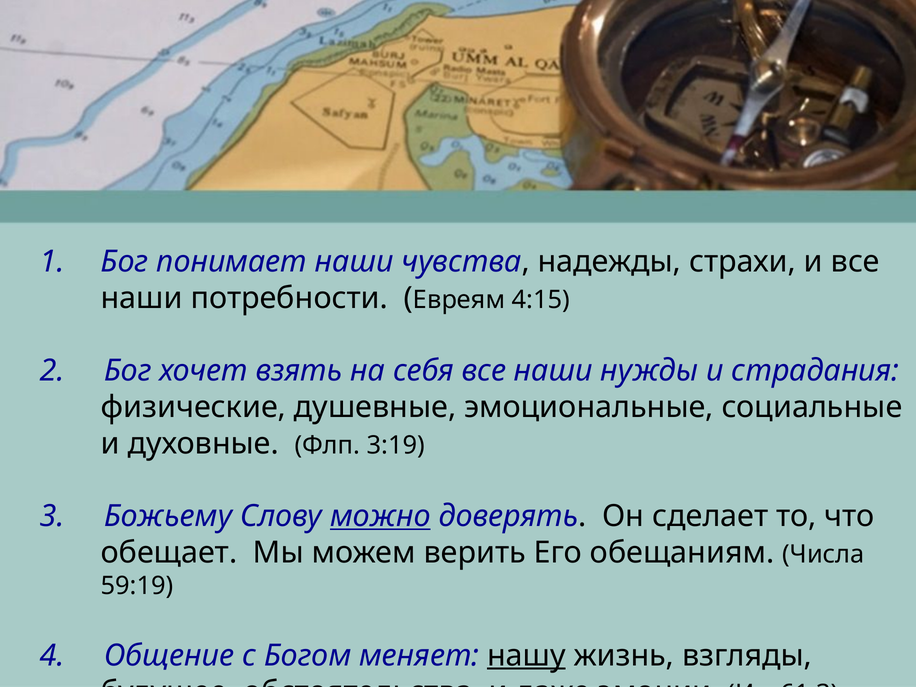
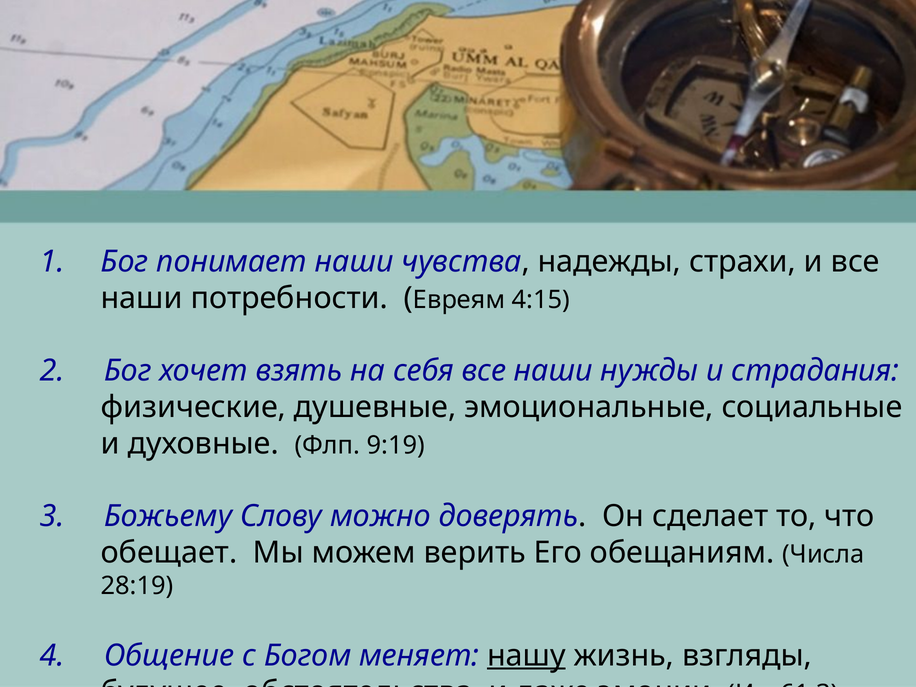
3:19: 3:19 -> 9:19 (396, 446)
можно underline: present -> none (380, 516)
59:19: 59:19 -> 28:19 (137, 586)
